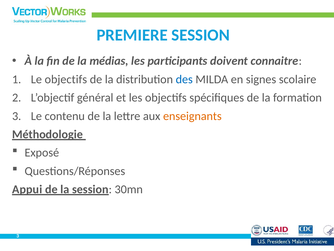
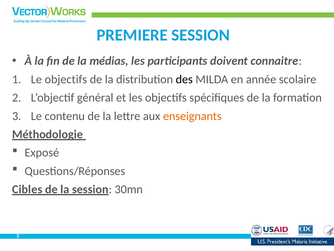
des colour: blue -> black (184, 79)
signes: signes -> année (261, 79)
Appui: Appui -> Cibles (27, 189)
